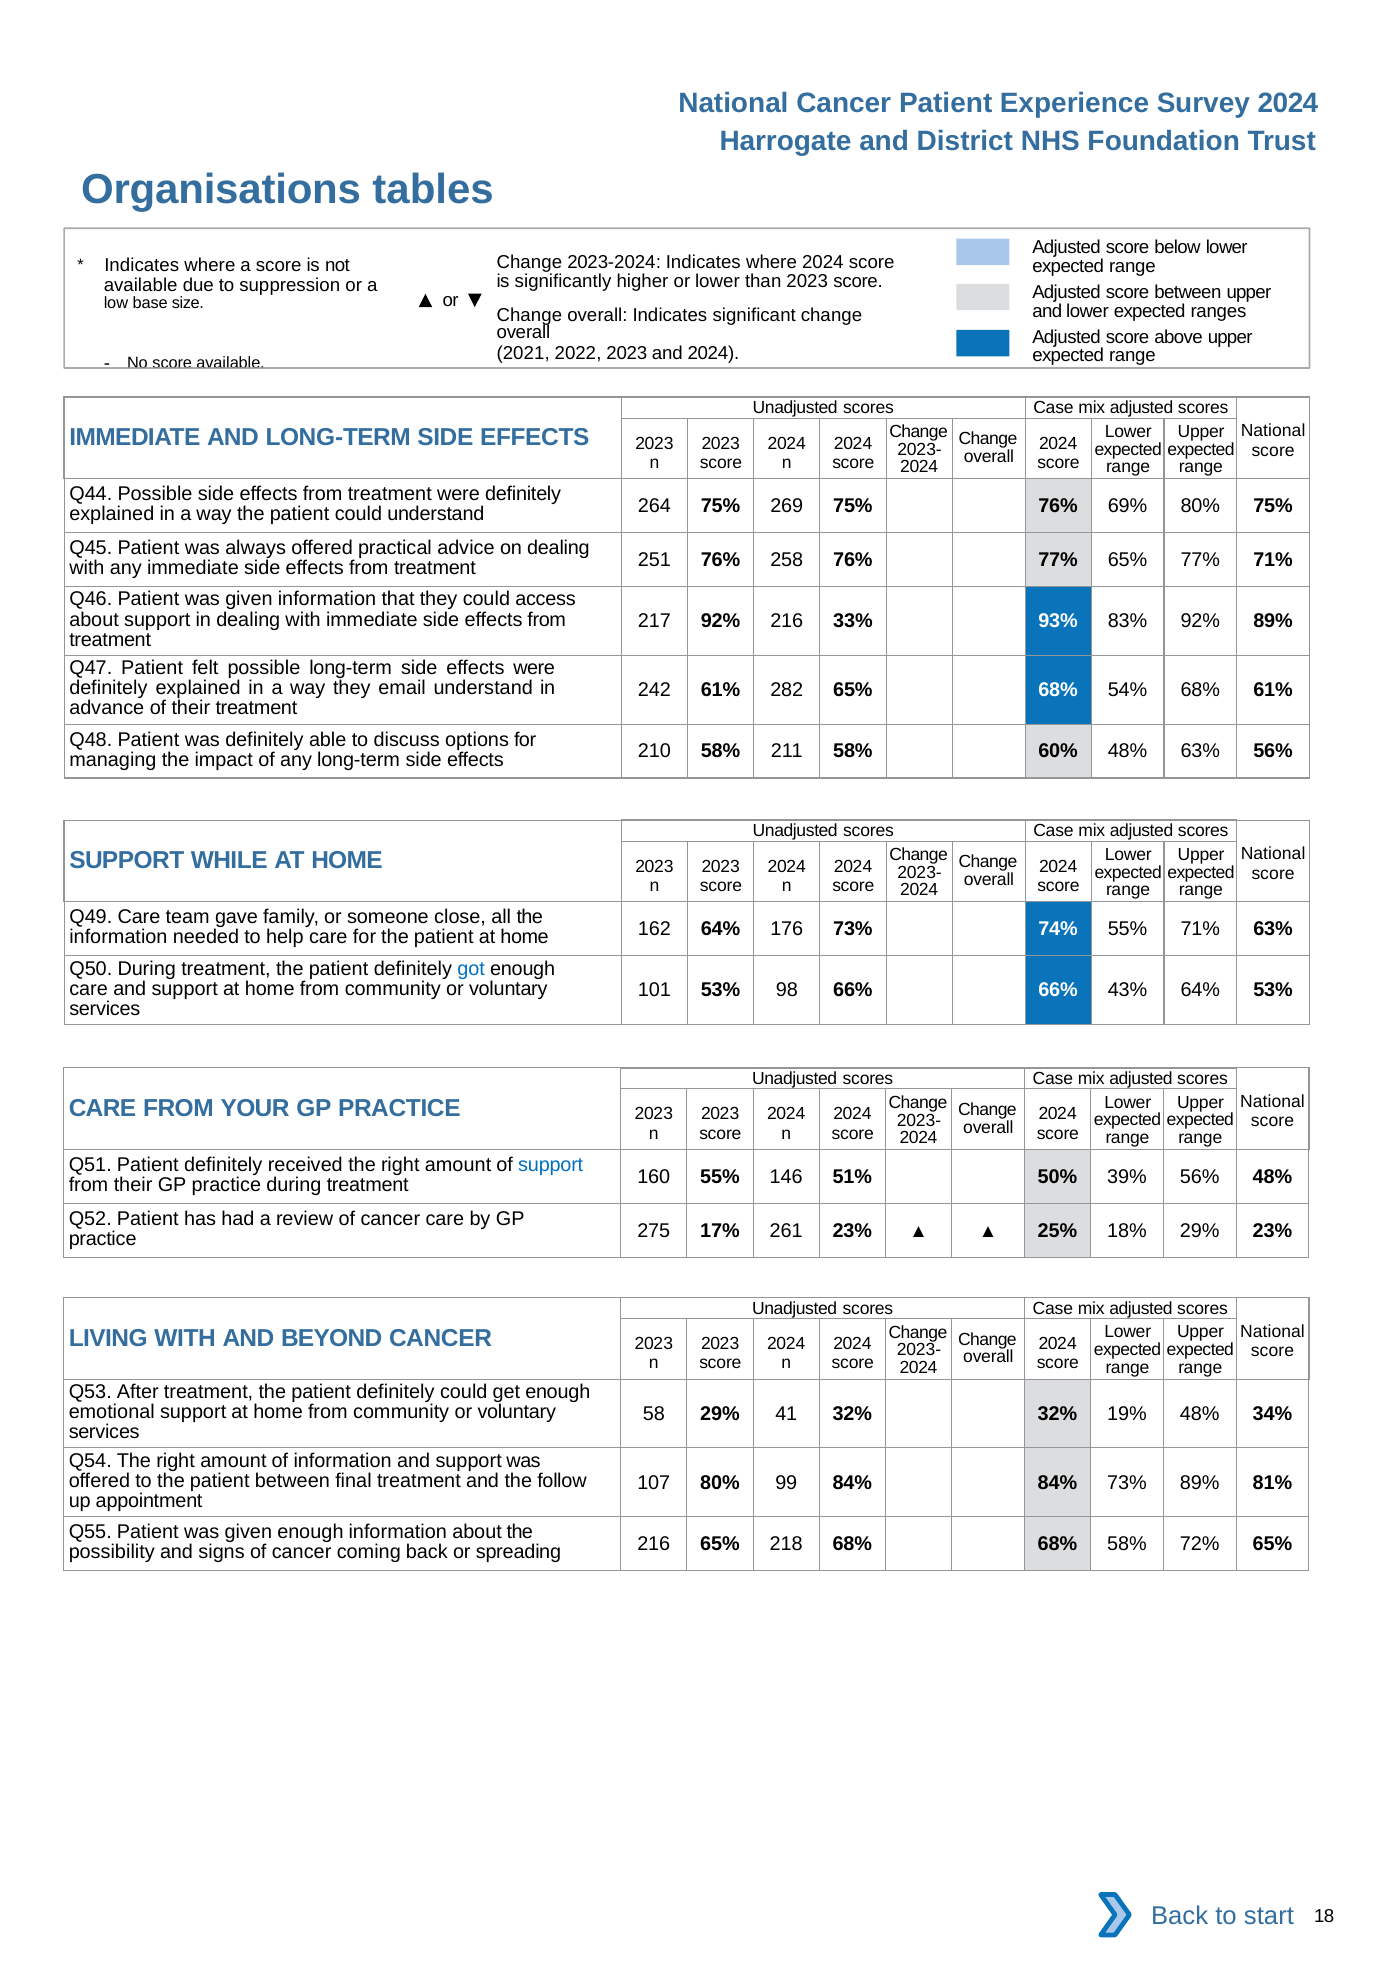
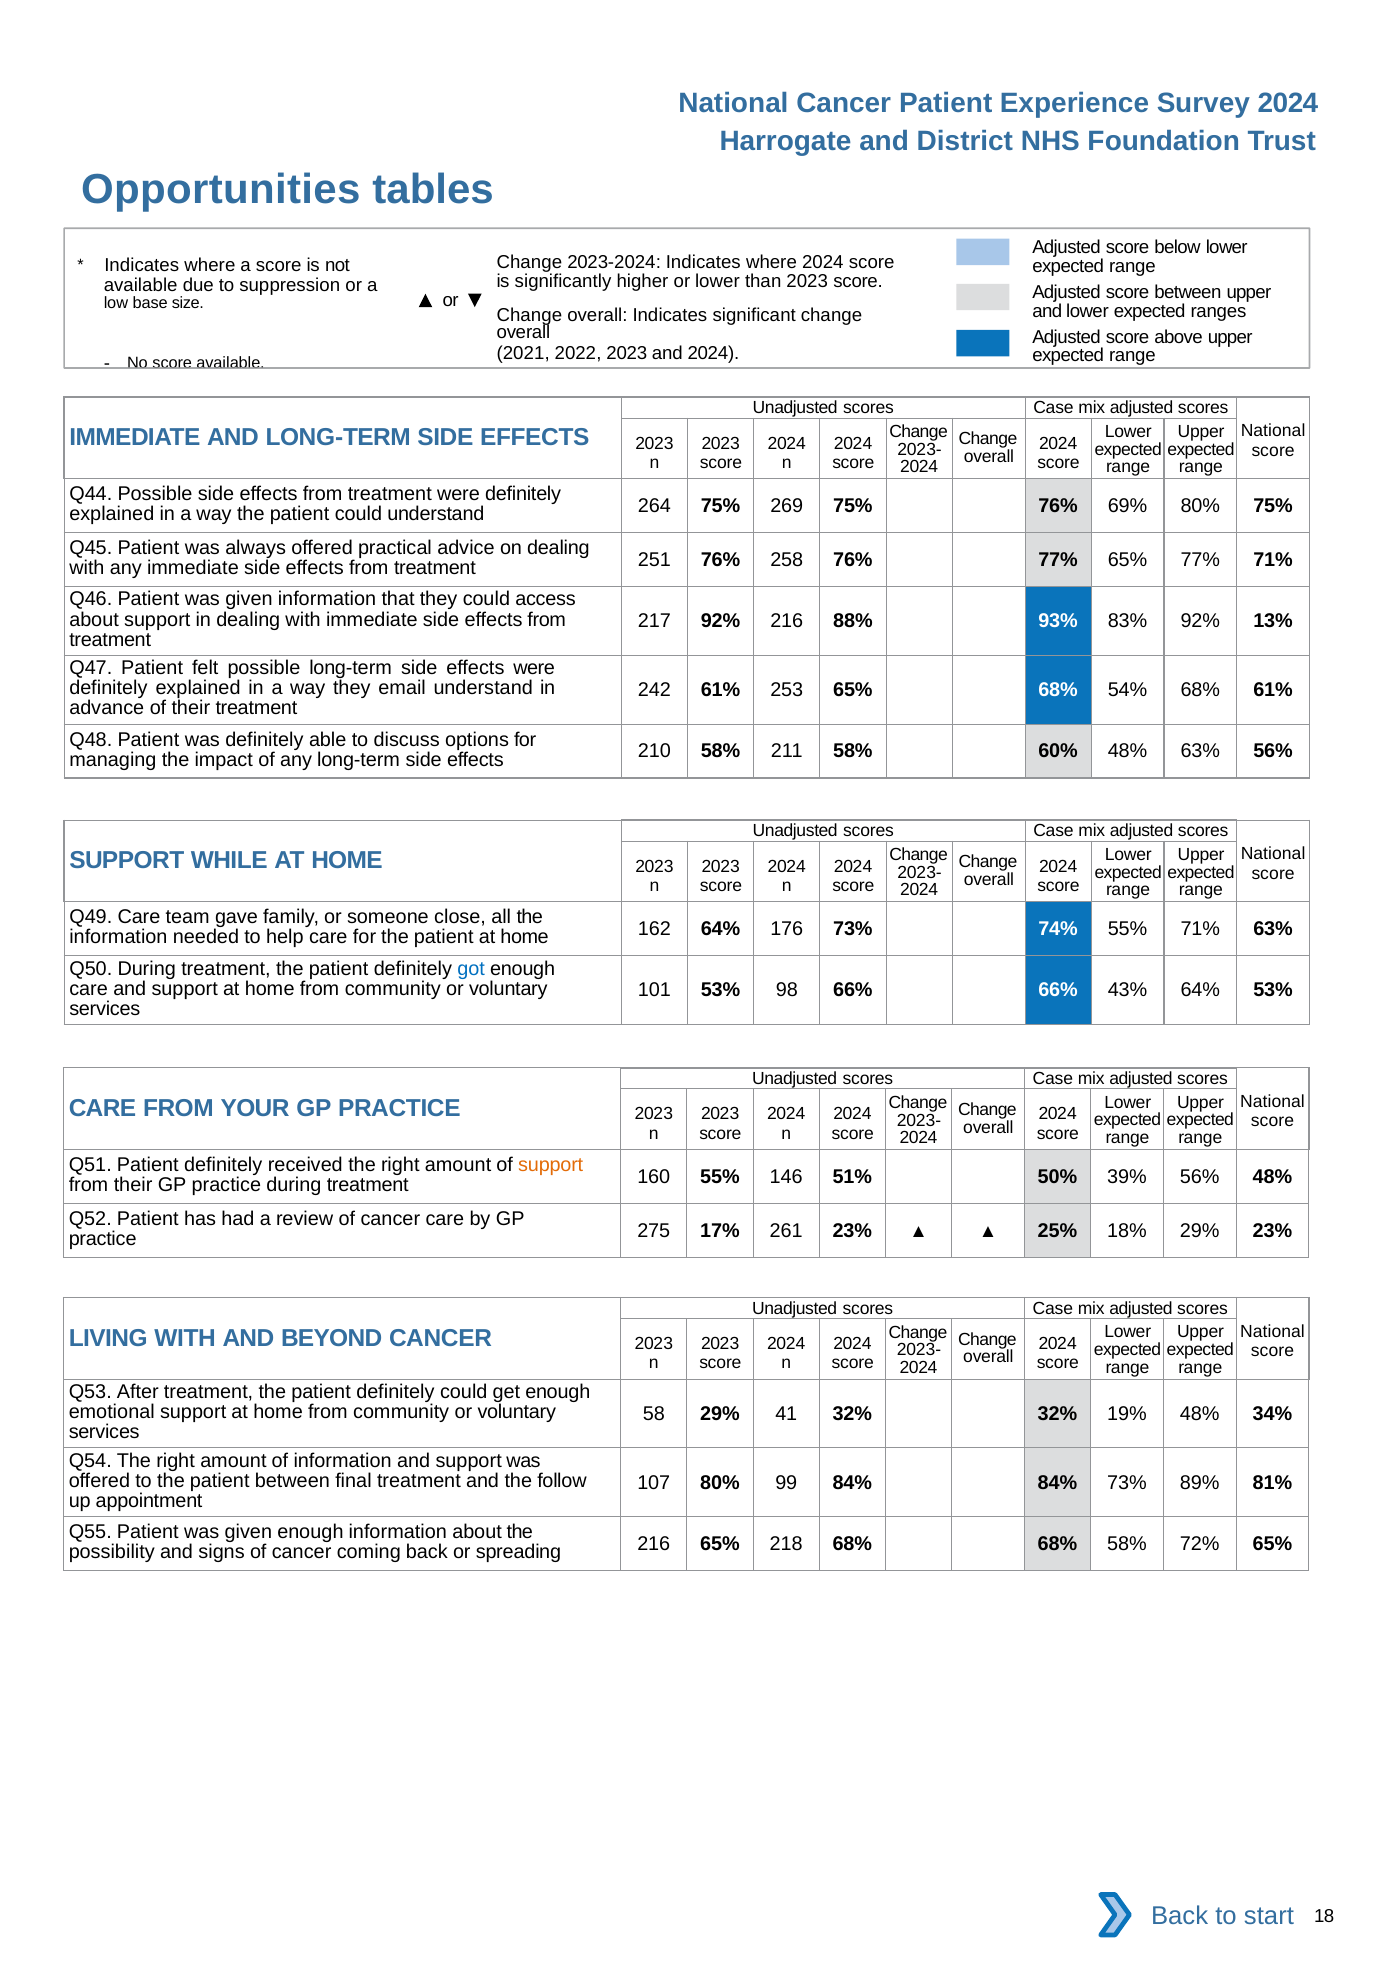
Organisations: Organisations -> Opportunities (221, 190)
33%: 33% -> 88% (853, 621)
92% 89%: 89% -> 13% (1273, 621)
282: 282 -> 253 (787, 690)
support colour: blue -> orange (551, 1165)
